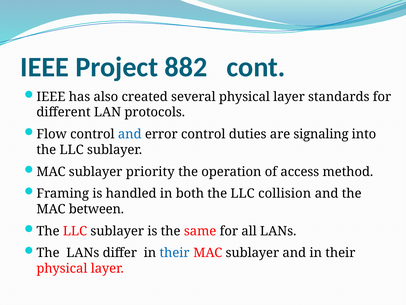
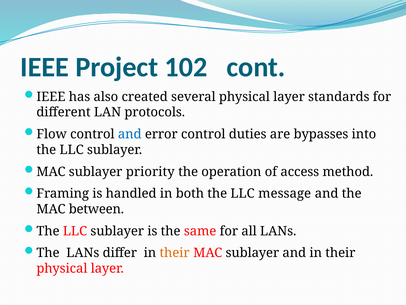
882: 882 -> 102 (186, 67)
signaling: signaling -> bypasses (321, 134)
collision: collision -> message (285, 193)
their colour: blue -> orange (175, 253)
